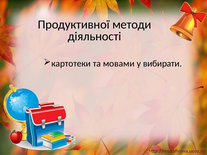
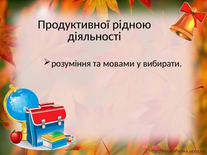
методи: методи -> рідною (132, 25)
картотеки: картотеки -> розуміння (71, 64)
